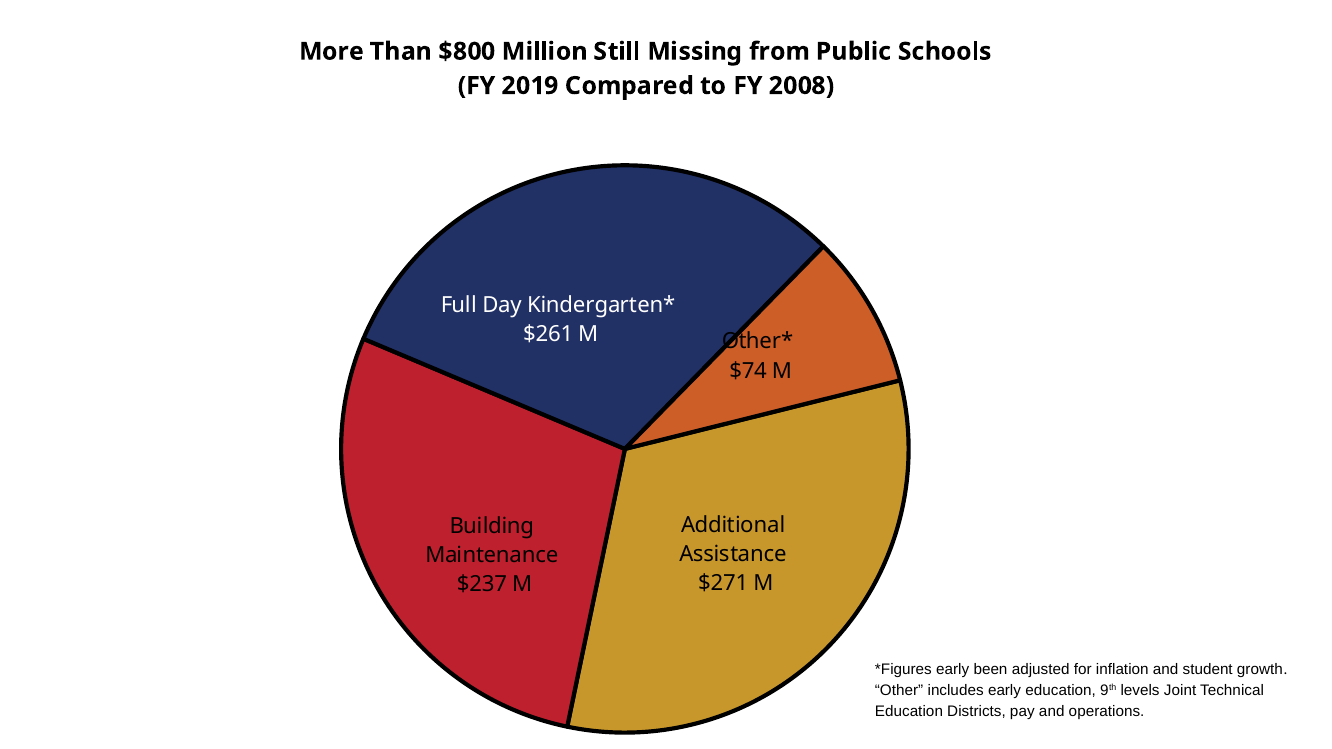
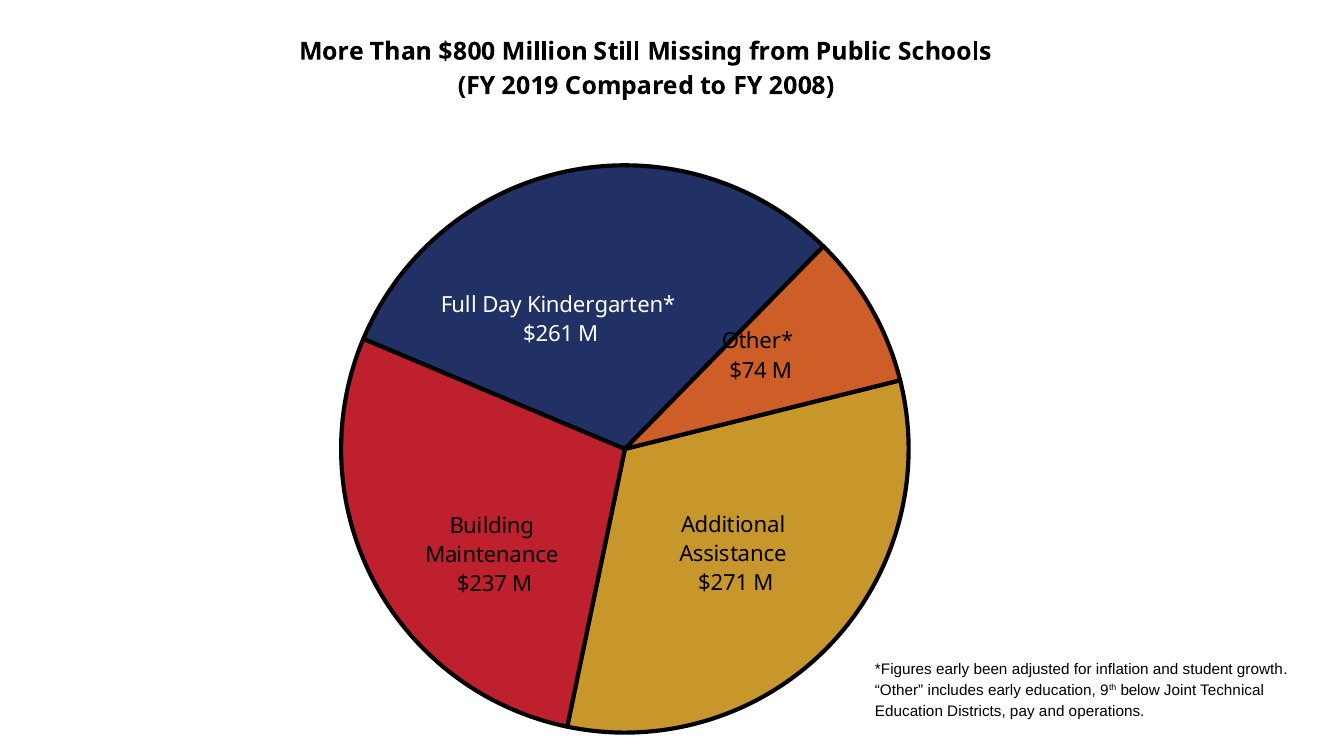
levels: levels -> below (1140, 691)
